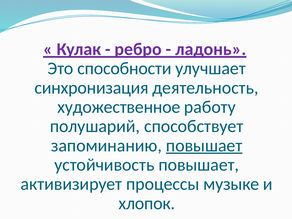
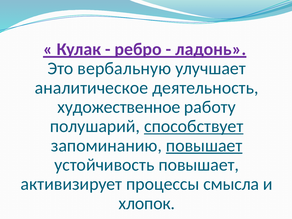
способности: способности -> вербальную (124, 68)
синхронизация: синхронизация -> аналитическое (91, 88)
способствует underline: none -> present (194, 126)
музыке: музыке -> смысла (231, 184)
